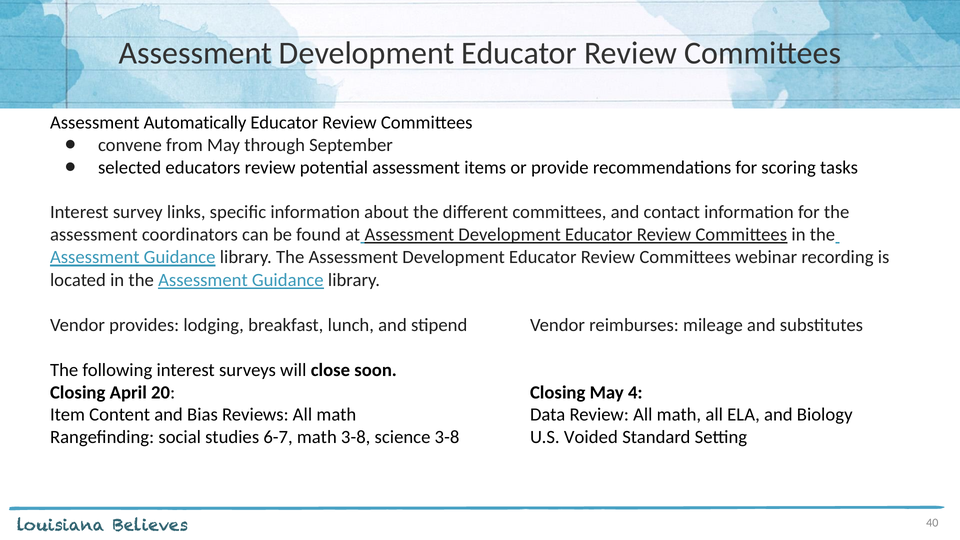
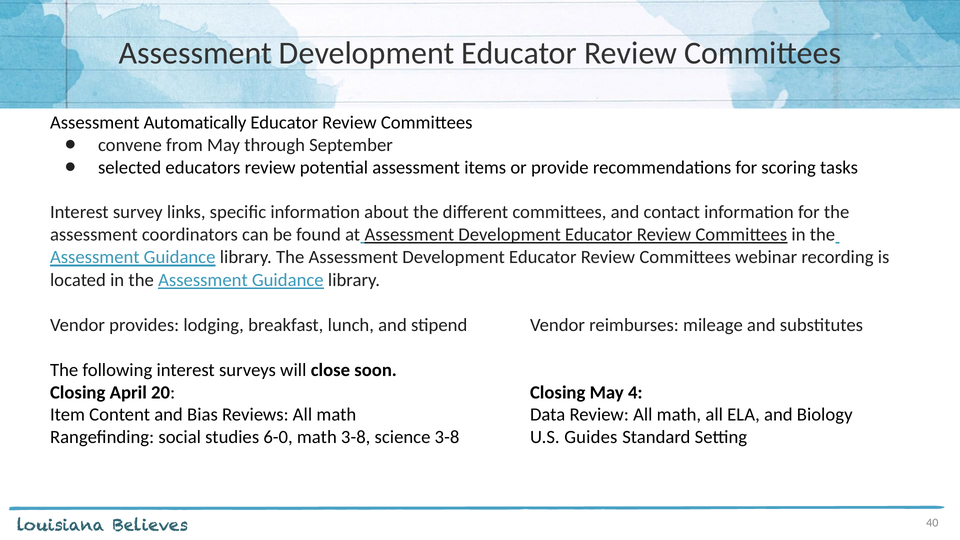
6-7: 6-7 -> 6-0 (278, 437)
Voided: Voided -> Guides (591, 437)
